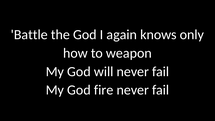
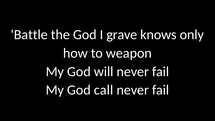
again: again -> grave (122, 35)
fire: fire -> call (104, 90)
